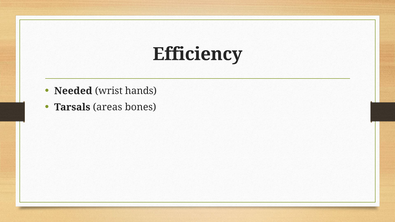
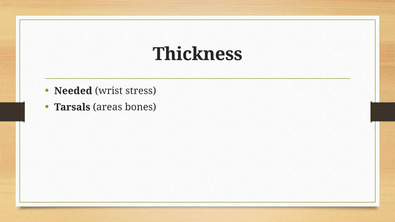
Efficiency: Efficiency -> Thickness (198, 54)
hands: hands -> stress (141, 91)
